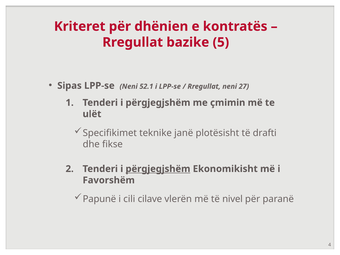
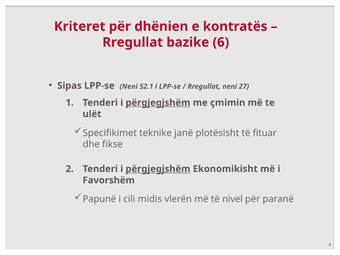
5: 5 -> 6 (221, 42)
përgjegjshëm underline: none -> present (158, 103)
drafti: drafti -> fituar (265, 133)
cilave: cilave -> midis (150, 199)
